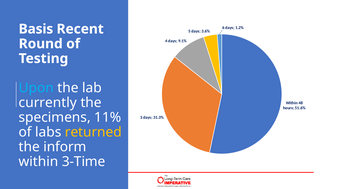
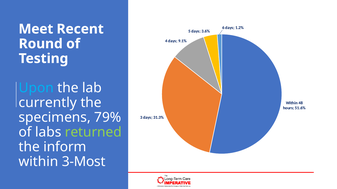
Basis: Basis -> Meet (36, 29)
11%: 11% -> 79% (108, 118)
returned colour: yellow -> light green (93, 133)
3-Time: 3-Time -> 3-Most (84, 162)
